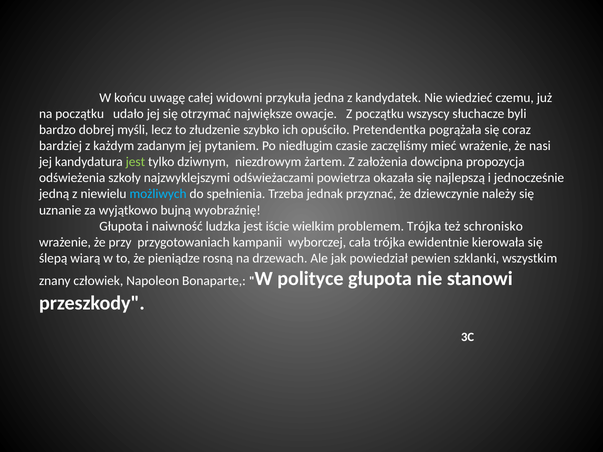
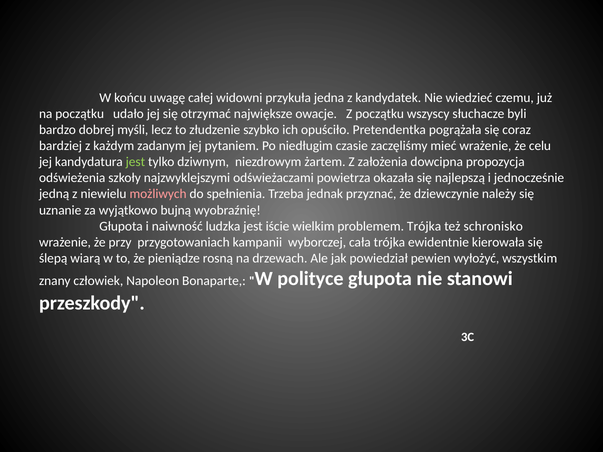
nasi: nasi -> celu (540, 146)
możliwych colour: light blue -> pink (158, 194)
szklanki: szklanki -> wyłożyć (476, 258)
